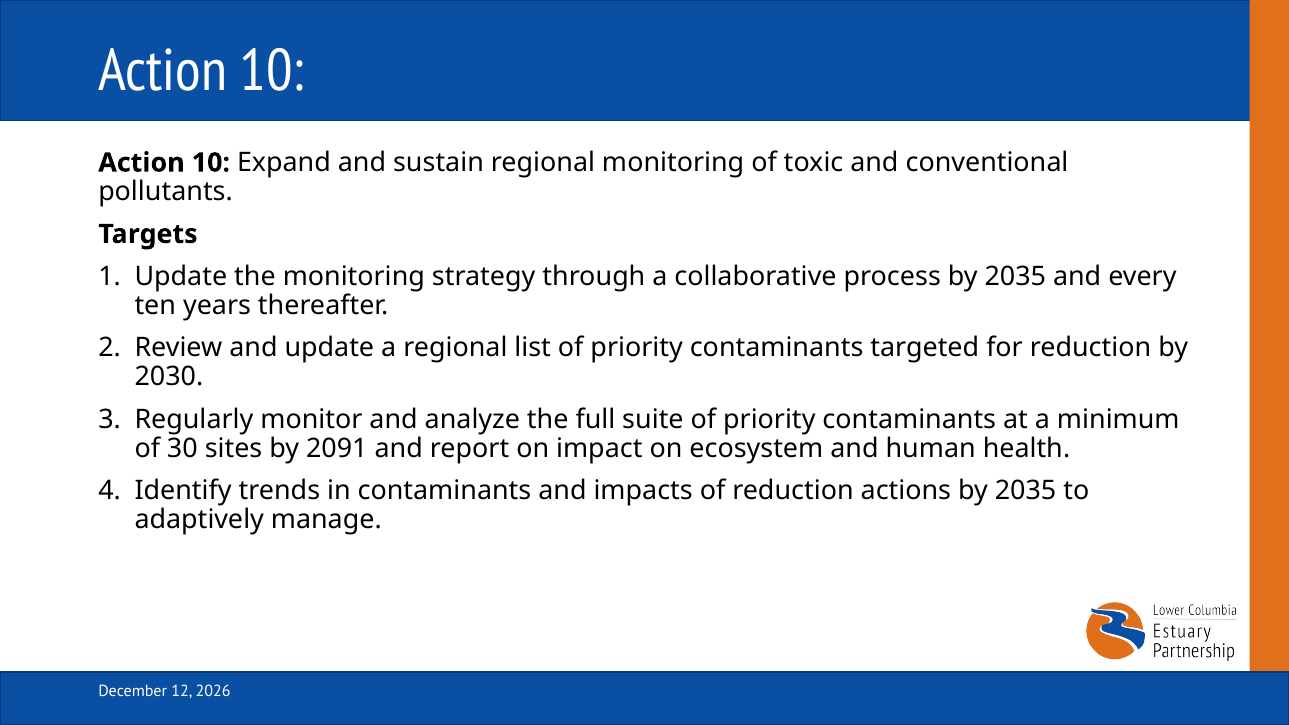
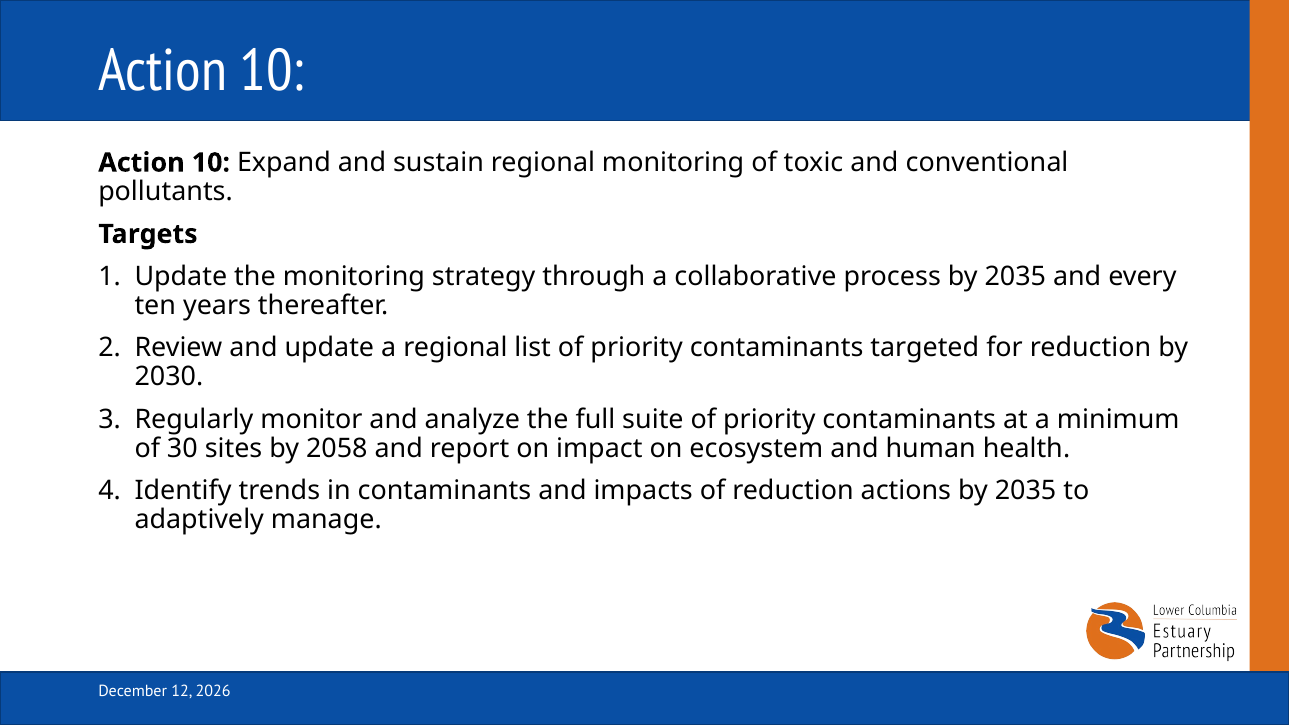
2091: 2091 -> 2058 (337, 448)
